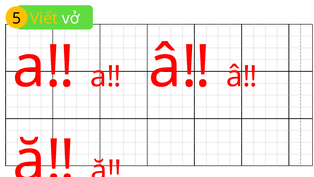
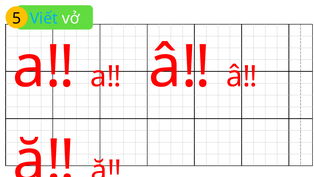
Viết colour: yellow -> light blue (44, 18)
